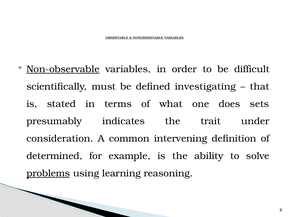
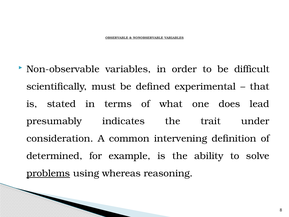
Non-observable underline: present -> none (63, 69)
investigating: investigating -> experimental (205, 86)
sets: sets -> lead (260, 104)
learning: learning -> whereas (121, 173)
